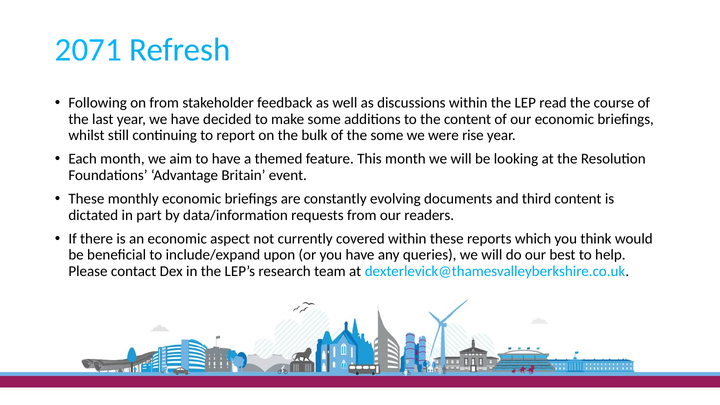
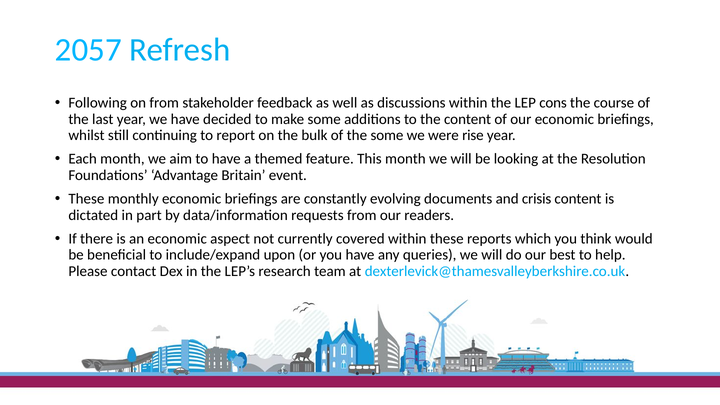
2071: 2071 -> 2057 (88, 50)
read: read -> cons (553, 103)
third: third -> crisis (537, 199)
